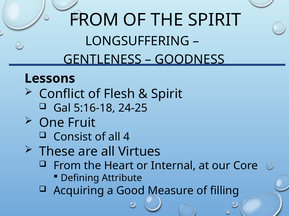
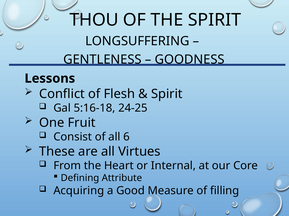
FROM: FROM -> THOU (94, 20)
4: 4 -> 6 (127, 137)
